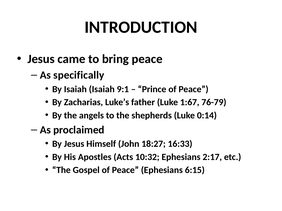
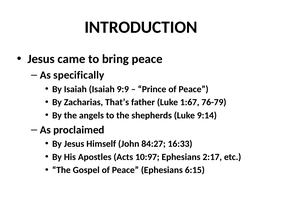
9:1: 9:1 -> 9:9 (123, 89)
Luke’s: Luke’s -> That’s (117, 102)
0:14: 0:14 -> 9:14 (207, 116)
18:27: 18:27 -> 84:27 (154, 144)
10:32: 10:32 -> 10:97 (147, 157)
